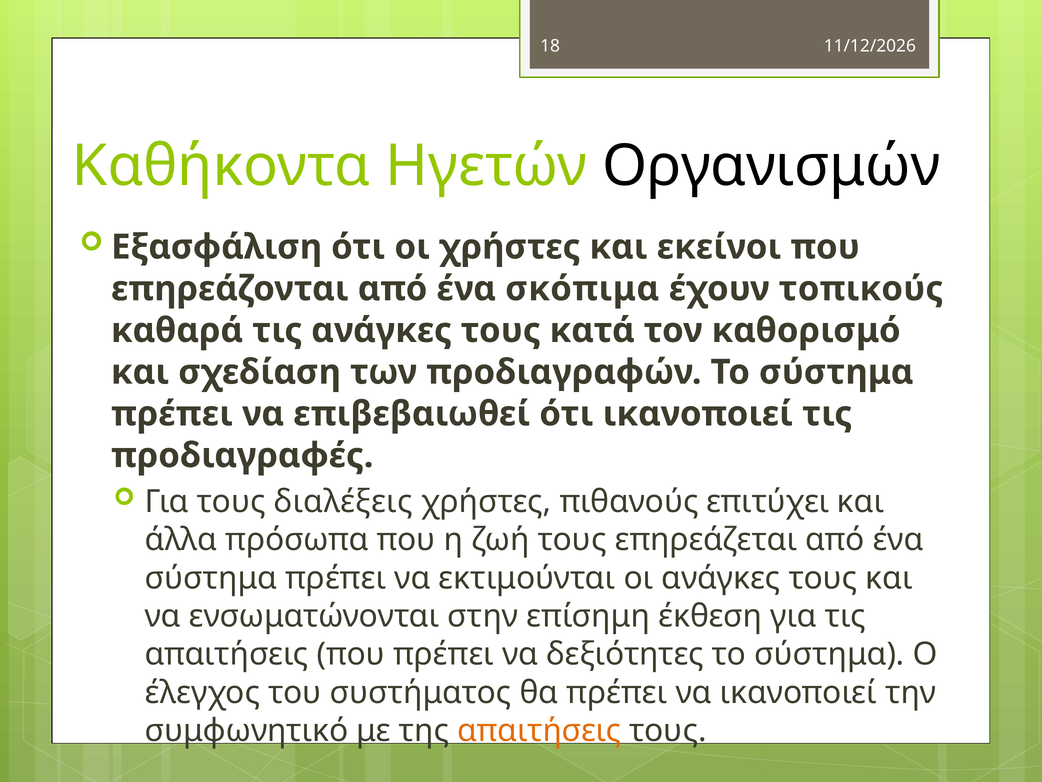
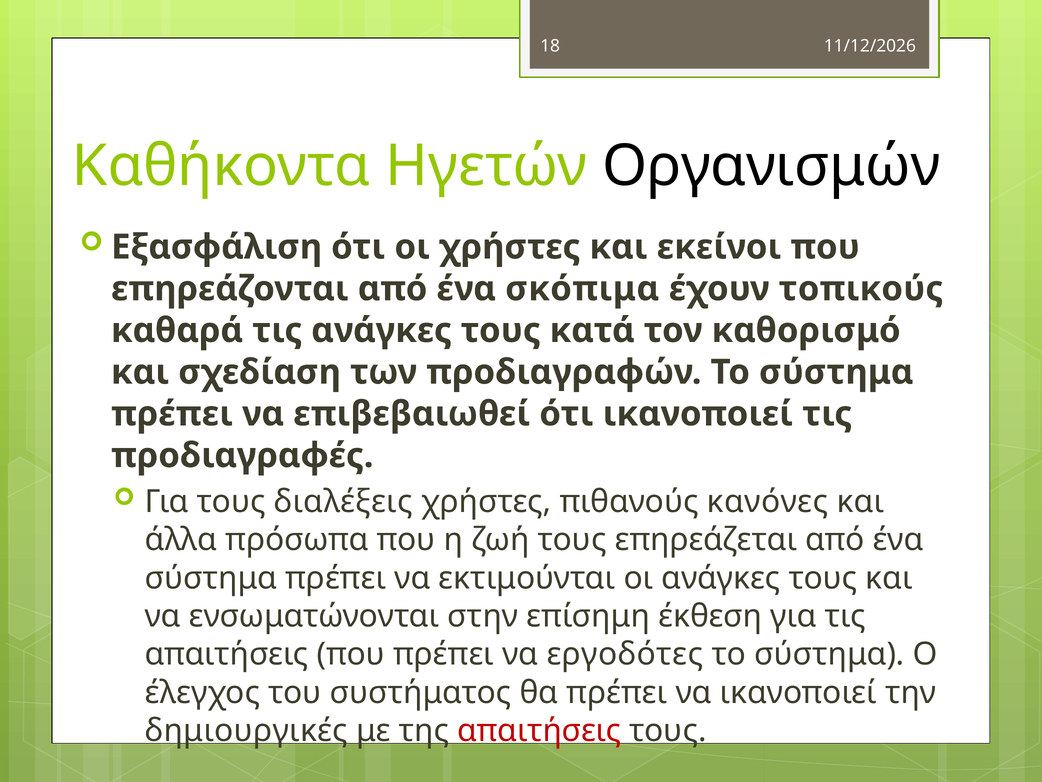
επιτύχει: επιτύχει -> κανόνες (768, 501)
δεξιότητες: δεξιότητες -> εργοδότες (625, 654)
συμφωνητικό: συμφωνητικό -> δημιουργικές (246, 730)
απαιτήσεις colour: orange -> red (539, 730)
